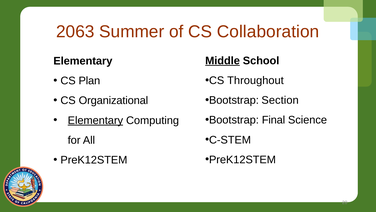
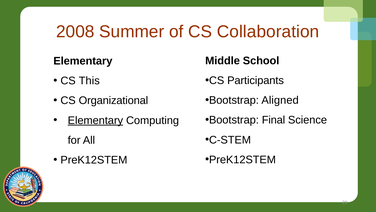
2063: 2063 -> 2008 (75, 32)
Middle underline: present -> none (223, 61)
Throughout: Throughout -> Participants (256, 80)
Plan: Plan -> This (89, 81)
Section: Section -> Aligned (280, 100)
